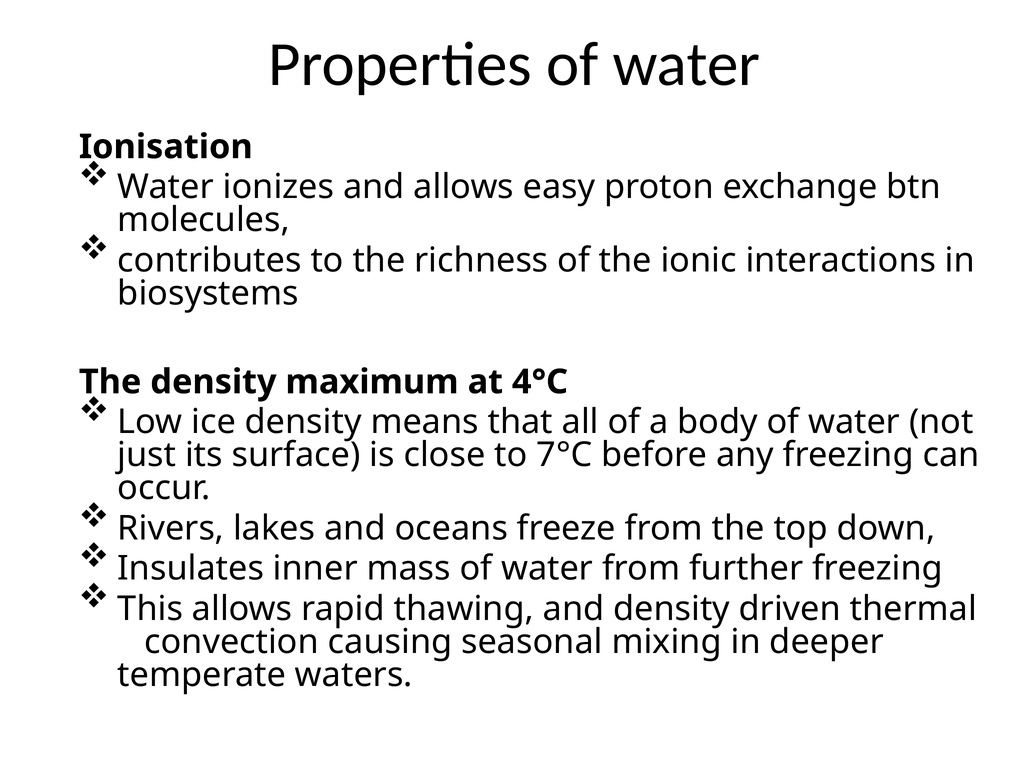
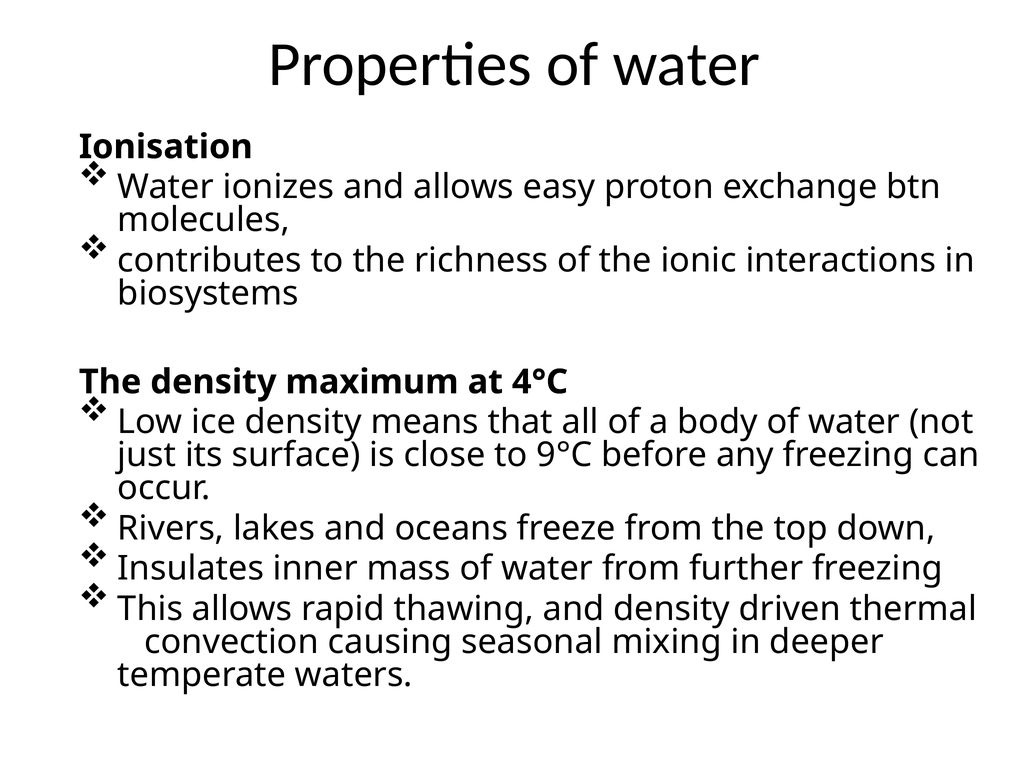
7°C: 7°C -> 9°C (564, 455)
